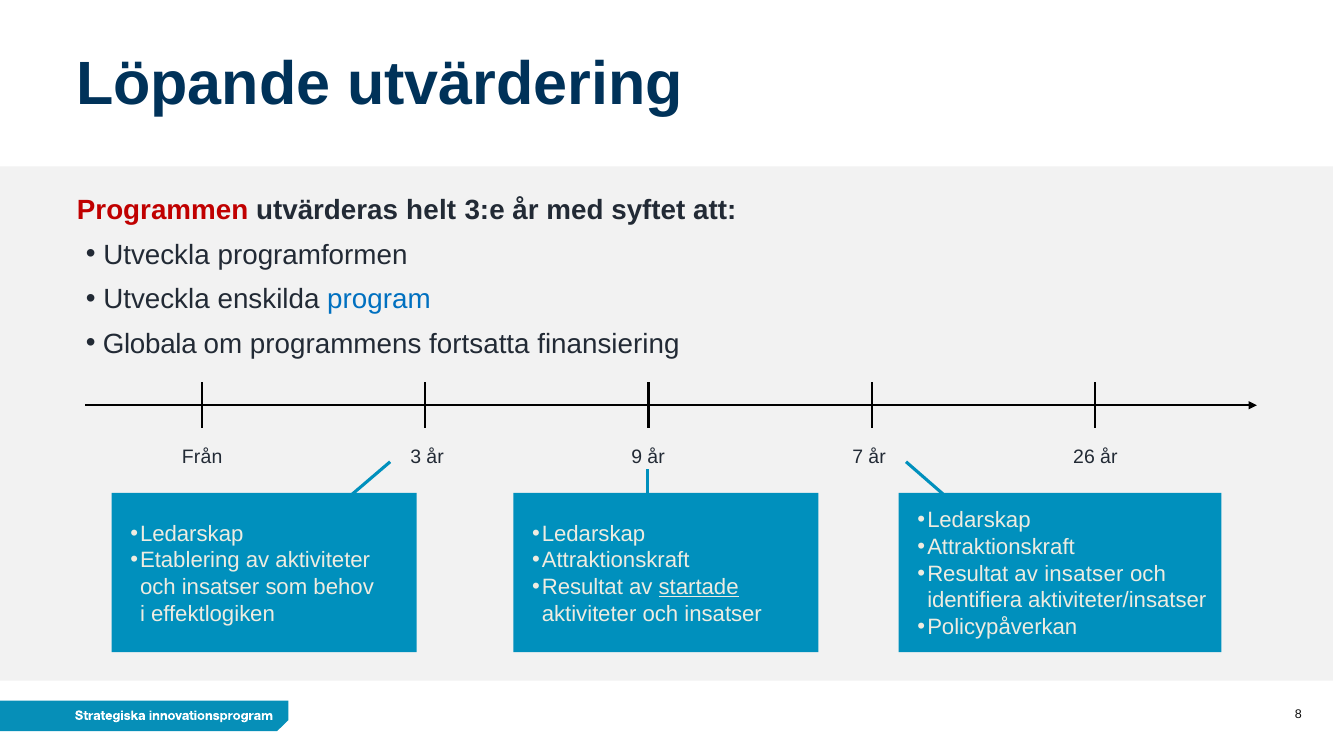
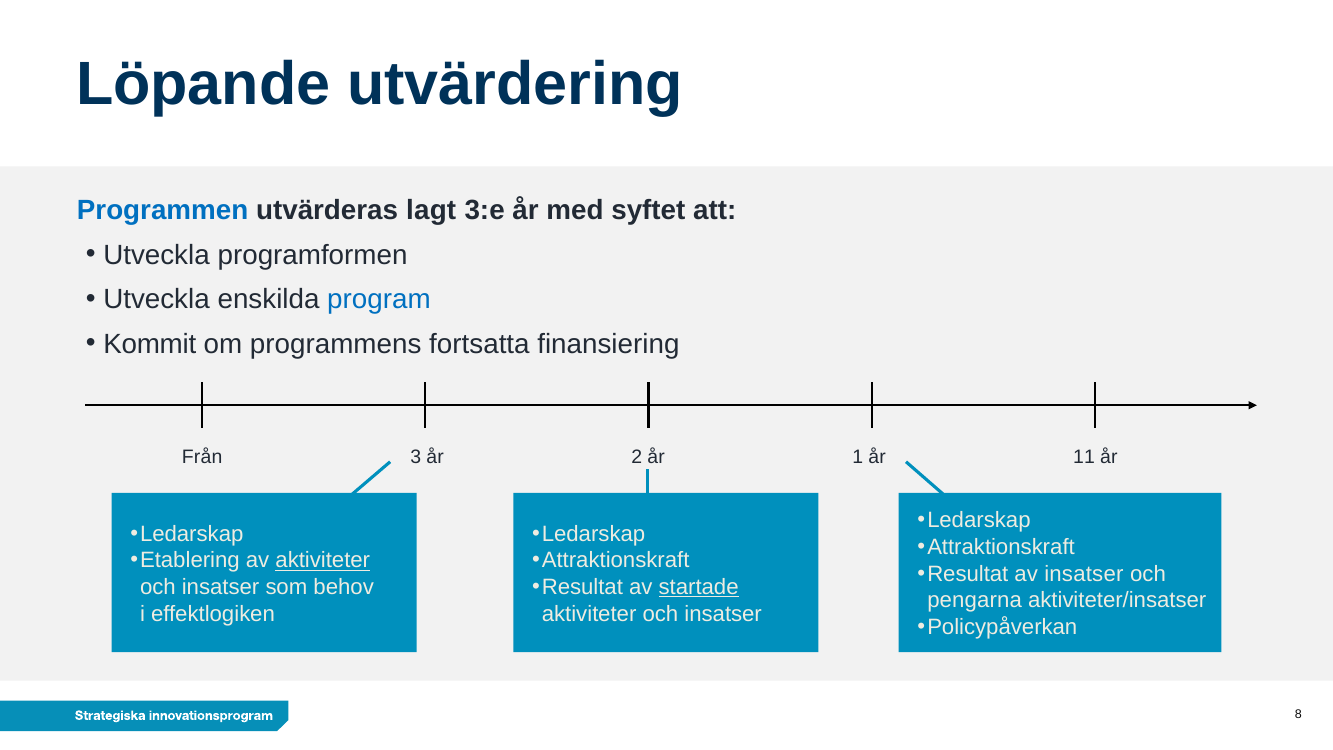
Programmen colour: red -> blue (163, 211)
helt: helt -> lagt (431, 211)
Globala: Globala -> Kommit (150, 344)
9: 9 -> 2 (637, 457)
7: 7 -> 1 (858, 457)
26: 26 -> 11 (1084, 457)
aktiviteter underline: none -> present (323, 560)
identifiera: identifiera -> pengarna (975, 600)
